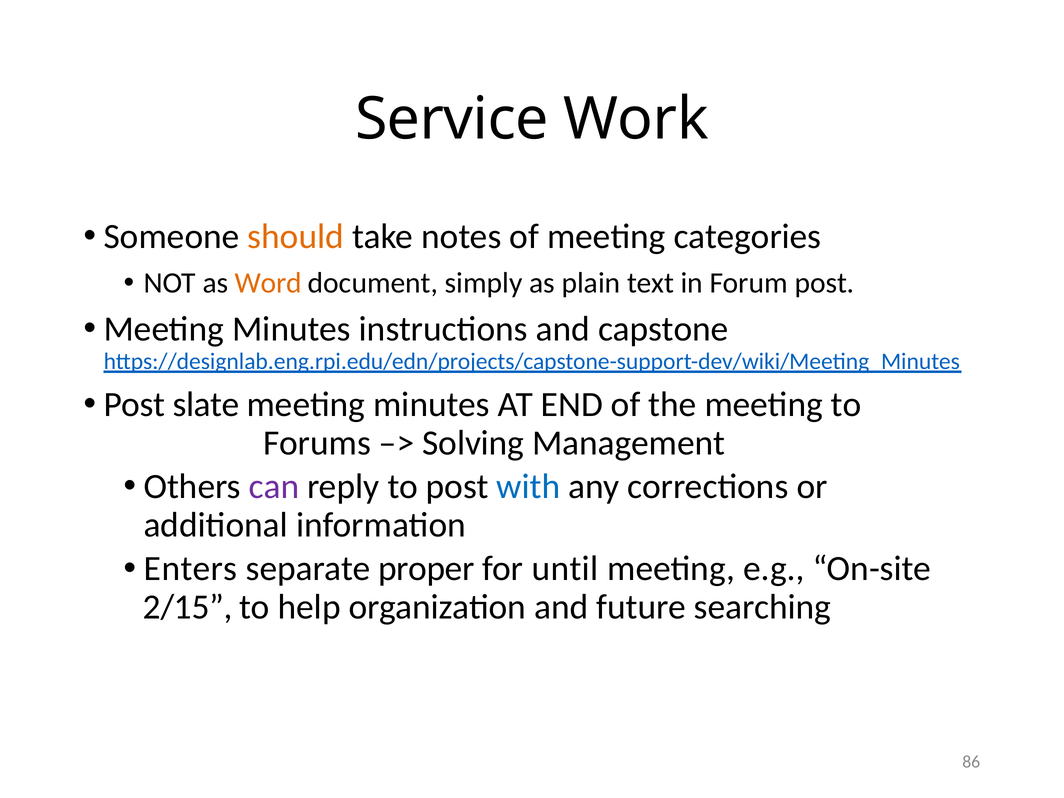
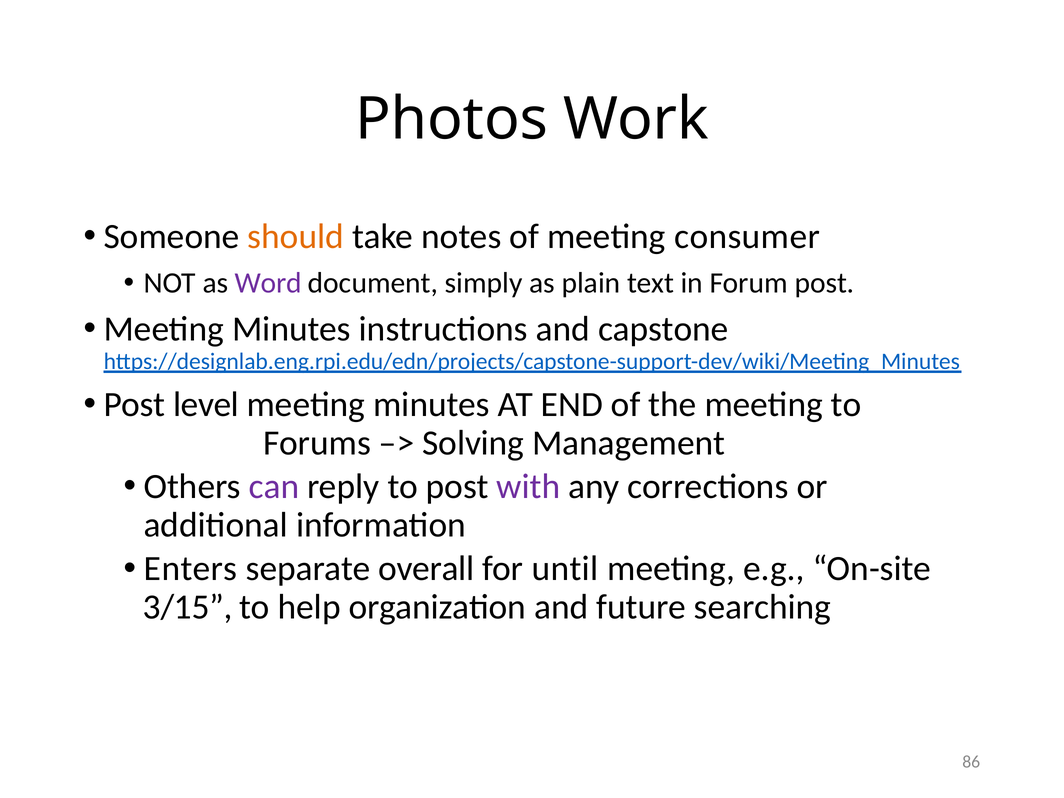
Service: Service -> Photos (452, 119)
categories: categories -> consumer (747, 237)
Word colour: orange -> purple (268, 283)
slate: slate -> level (206, 405)
with colour: blue -> purple (528, 487)
proper: proper -> overall (426, 569)
2/15: 2/15 -> 3/15 (188, 607)
